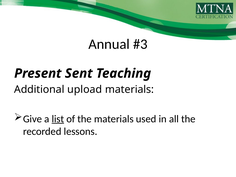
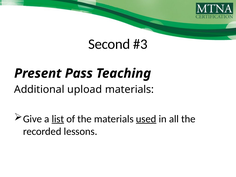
Annual: Annual -> Second (109, 44)
Sent: Sent -> Pass (79, 73)
used underline: none -> present (146, 119)
